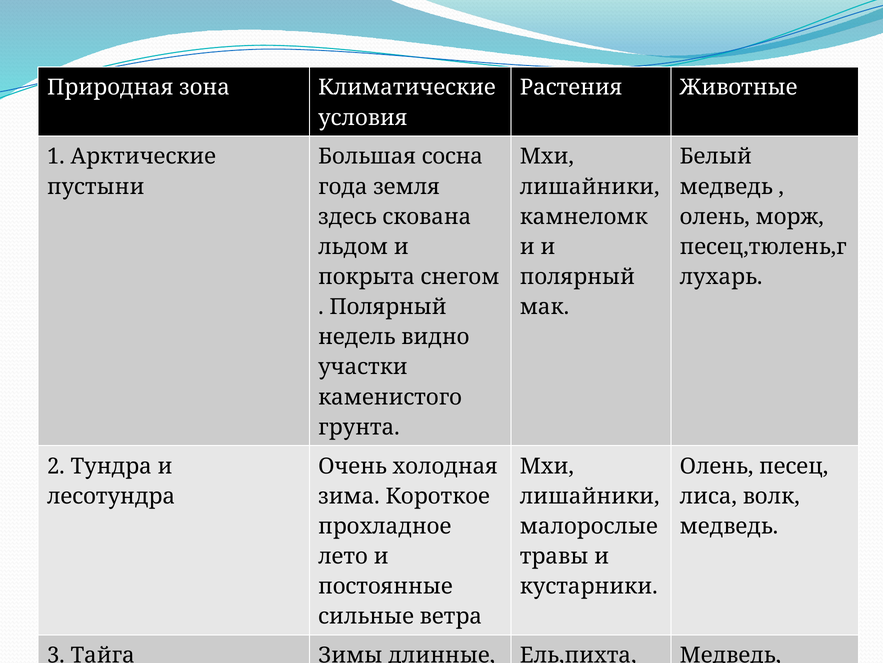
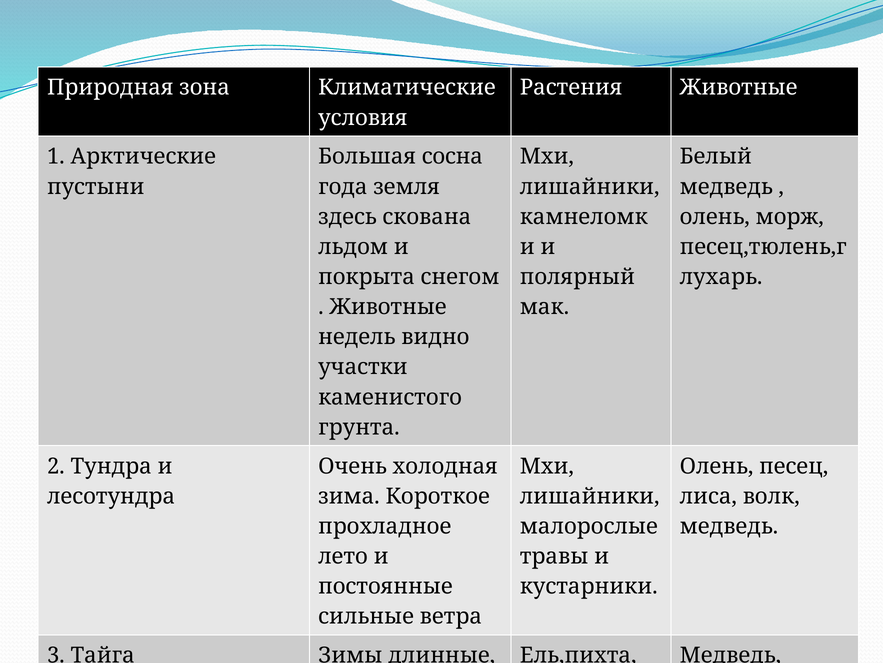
Полярный: Полярный -> Животные (388, 307)
